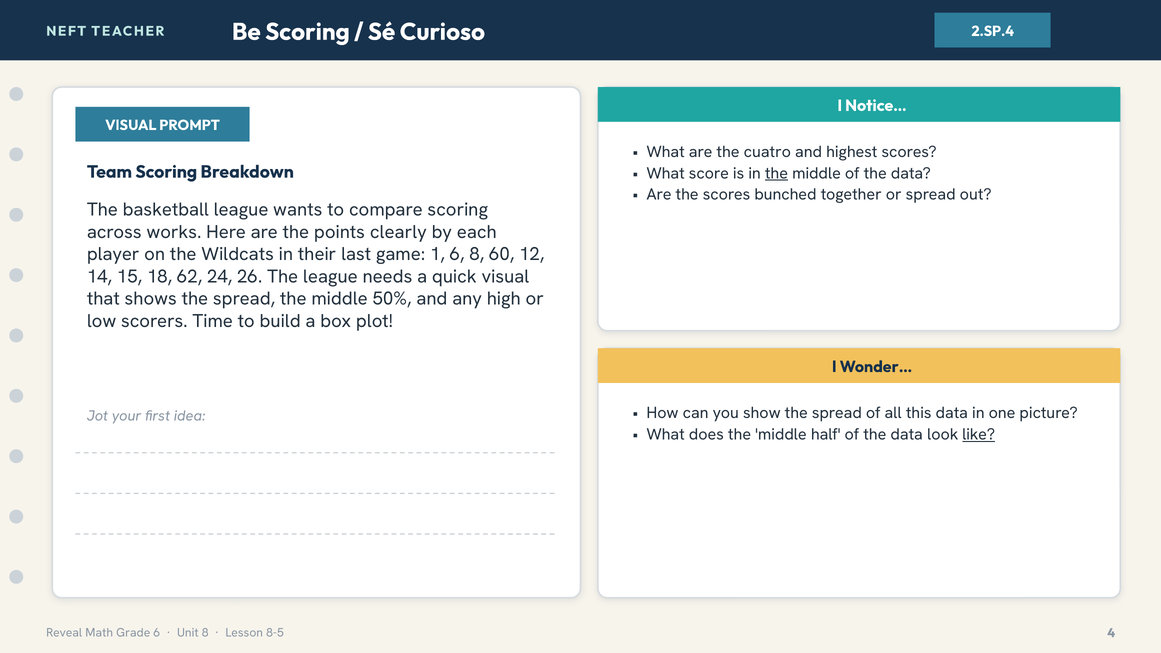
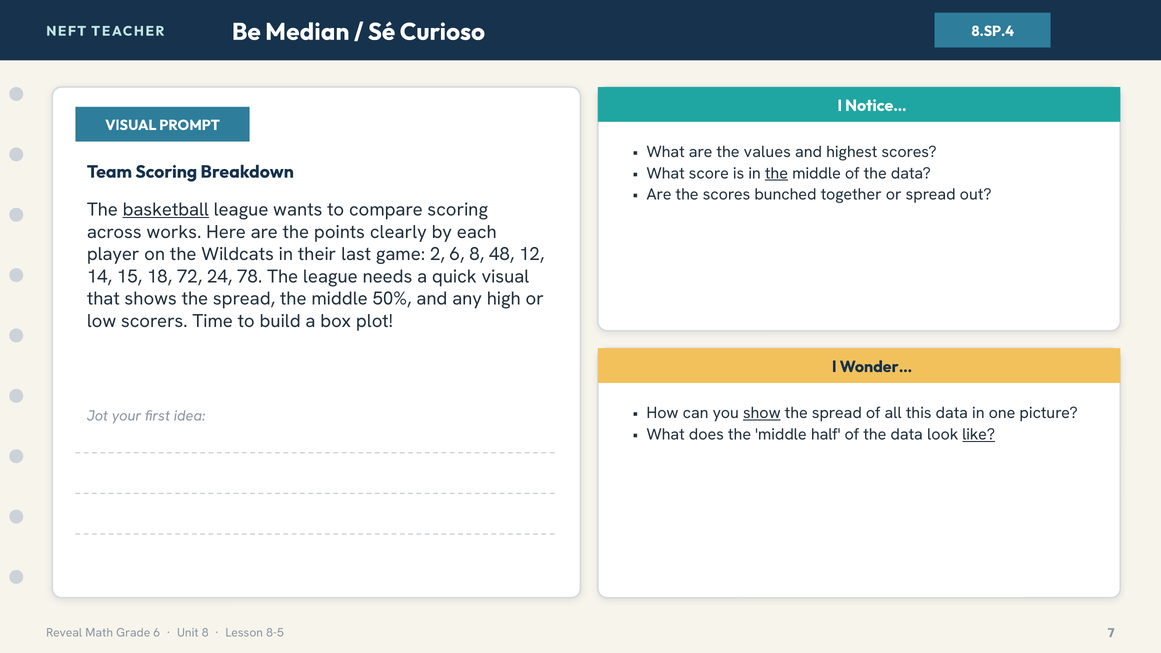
Be Scoring: Scoring -> Median (307, 32)
2.SP.4: 2.SP.4 -> 8.SP.4 (993, 31)
cuatro: cuatro -> values (767, 152)
basketball underline: none -> present (166, 210)
1: 1 -> 2 (437, 254)
60: 60 -> 48 (502, 254)
62: 62 -> 72 (190, 276)
26: 26 -> 78 (250, 276)
show underline: none -> present (762, 413)
4: 4 -> 7 (1111, 633)
